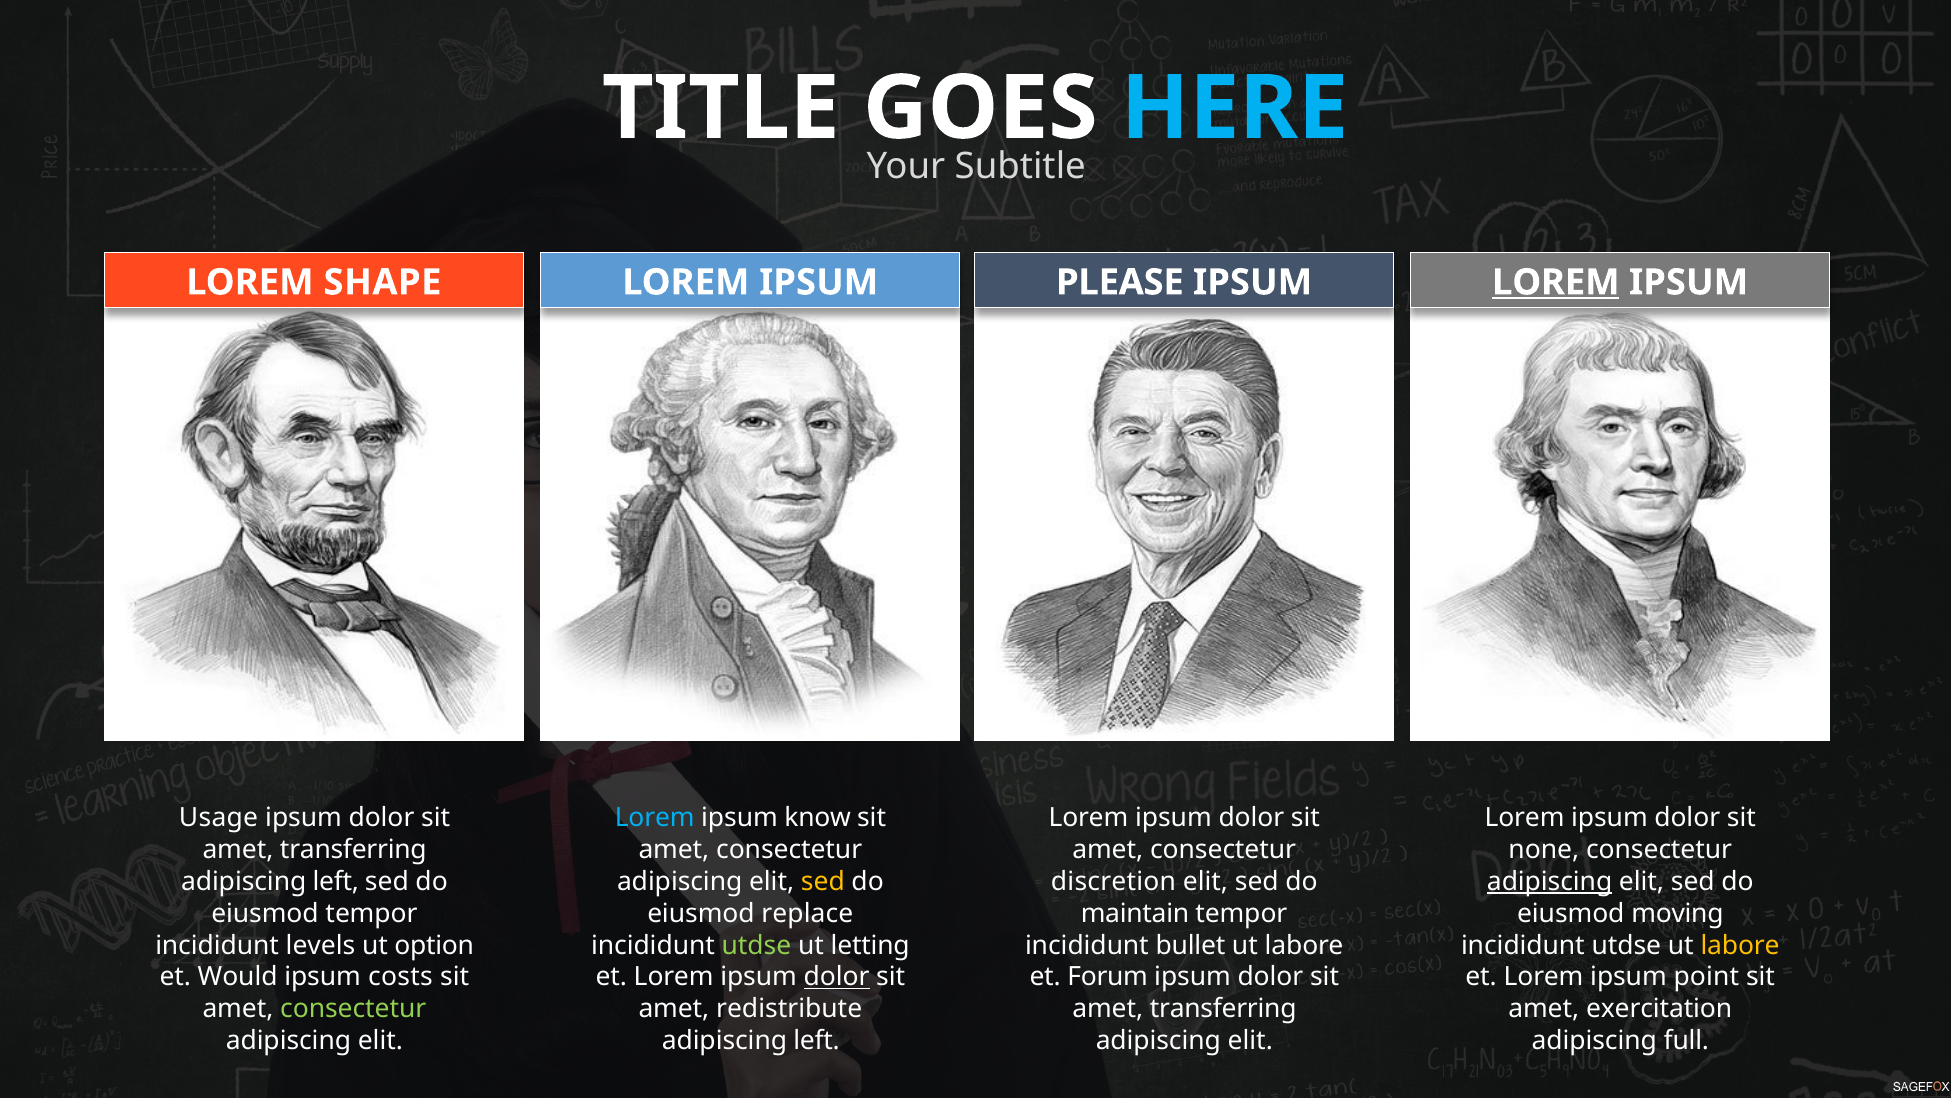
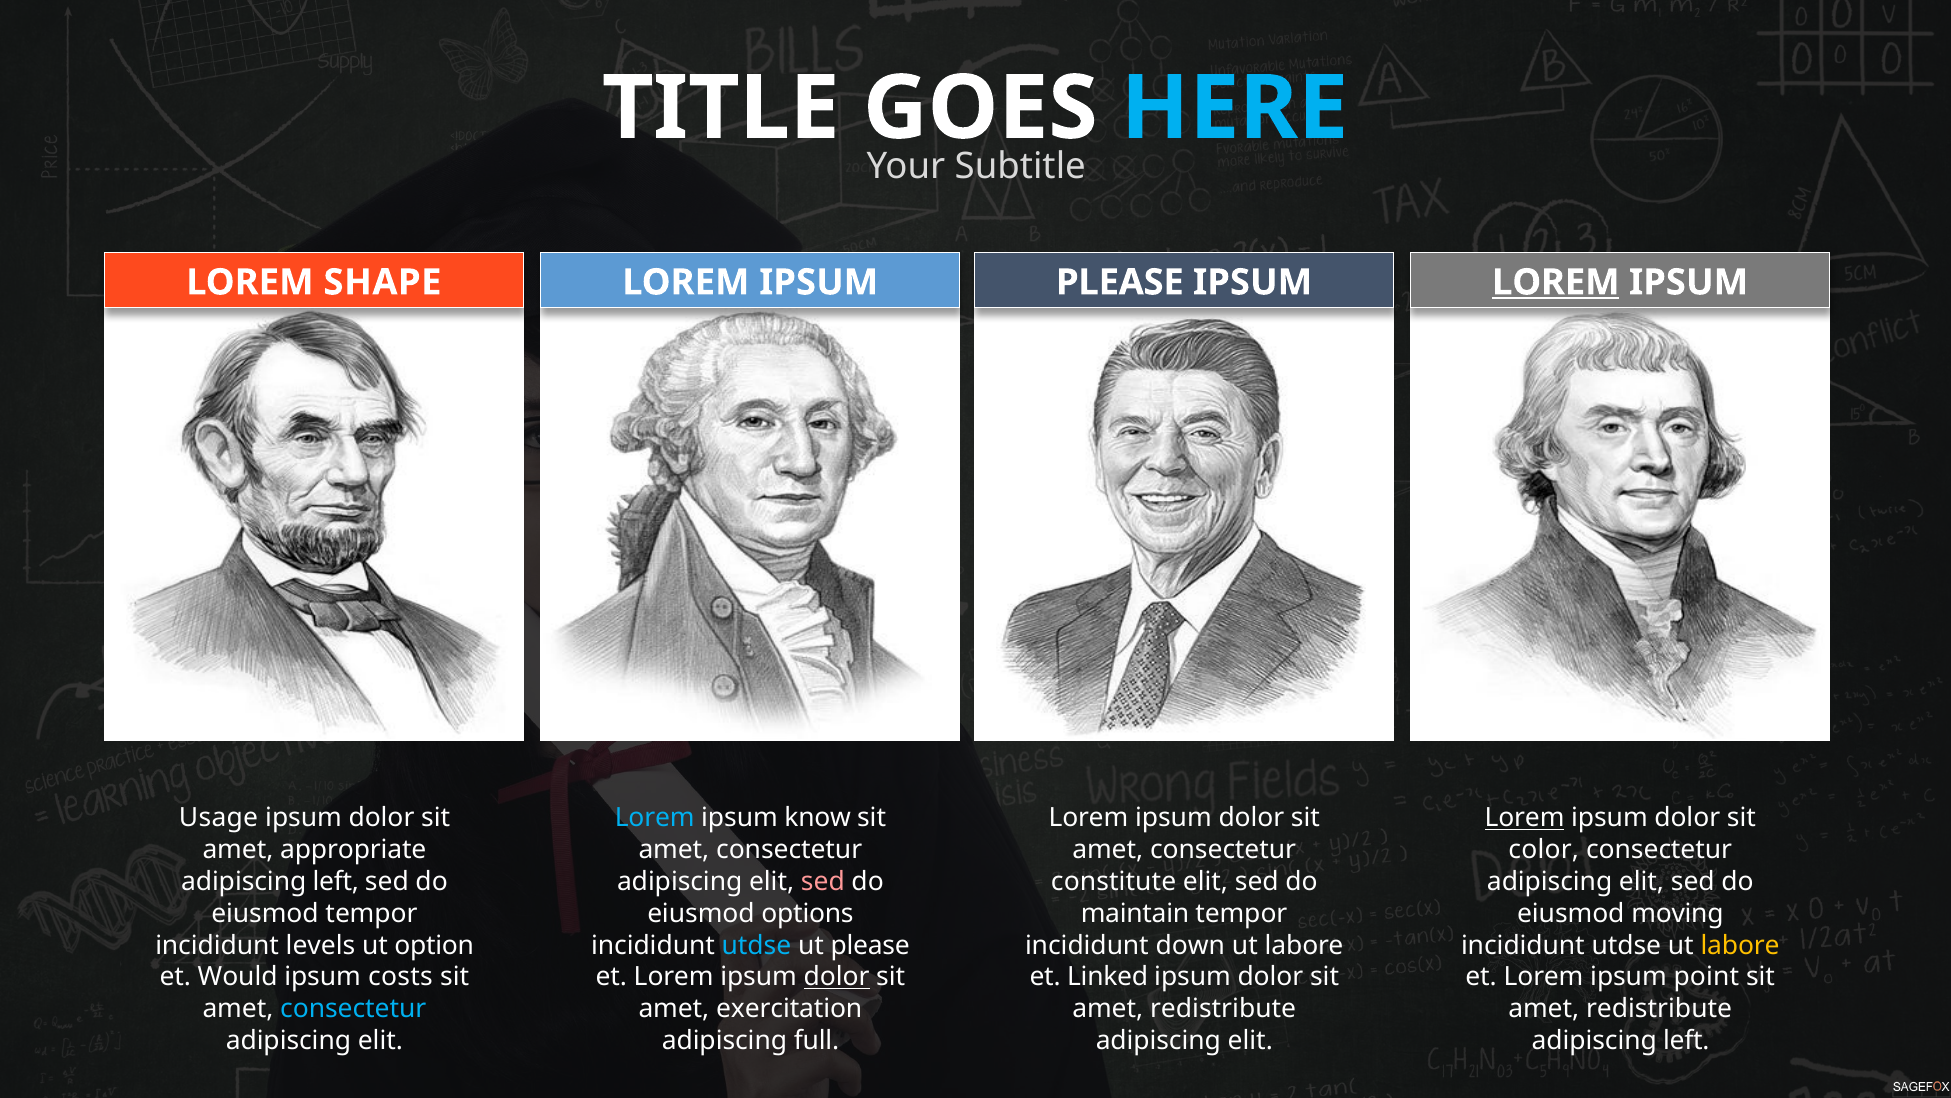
Lorem underline: none -> present (1525, 818)
transferring: transferring -> appropriate (353, 850)
none: none -> color (1544, 850)
sed colour: yellow -> pink (823, 881)
discretion: discretion -> constitute (1114, 881)
adipiscing underline: present -> none (1550, 881)
replace: replace -> options (808, 913)
utdse colour: light green -> light blue (756, 945)
ut letting: letting -> please (870, 945)
bullet: bullet -> down (1190, 945)
Forum: Forum -> Linked (1108, 977)
consectetur colour: light green -> light blue (353, 1008)
redistribute: redistribute -> exercitation (789, 1008)
transferring: transferring -> redistribute (1223, 1008)
exercitation: exercitation -> redistribute (1659, 1008)
left: left -> full (816, 1040)
full: full -> left (1686, 1040)
